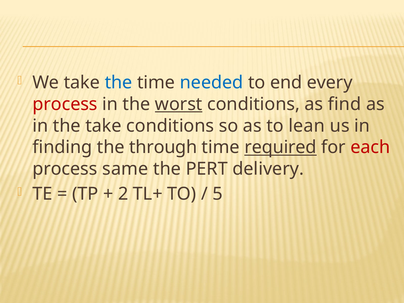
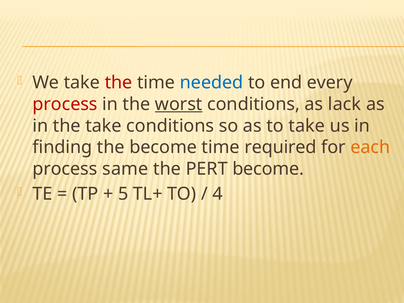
the colour: blue -> red (119, 83)
find: find -> lack (345, 104)
to lean: lean -> take (307, 126)
the through: through -> become (163, 147)
required underline: present -> none (281, 147)
each colour: red -> orange (370, 147)
PERT delivery: delivery -> become (268, 169)
2: 2 -> 5 (123, 194)
5: 5 -> 4 (218, 194)
